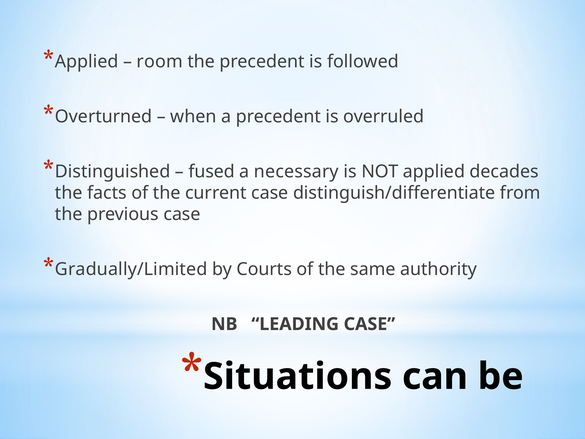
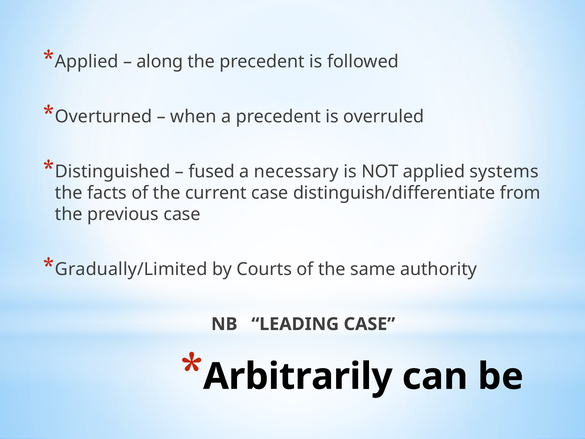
room: room -> along (160, 62)
decades: decades -> systems (504, 171)
Situations: Situations -> Arbitrarily (298, 376)
